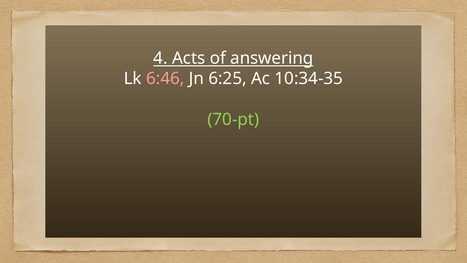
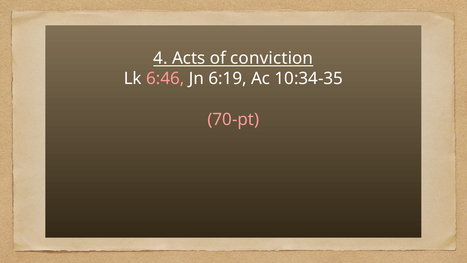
answering: answering -> conviction (272, 58)
6:25: 6:25 -> 6:19 (228, 79)
70-pt colour: light green -> pink (233, 119)
